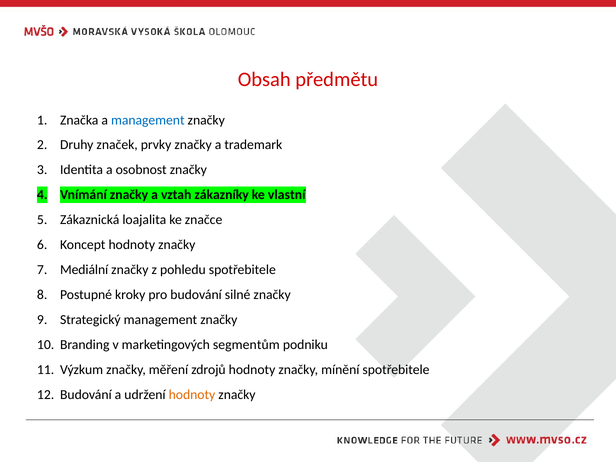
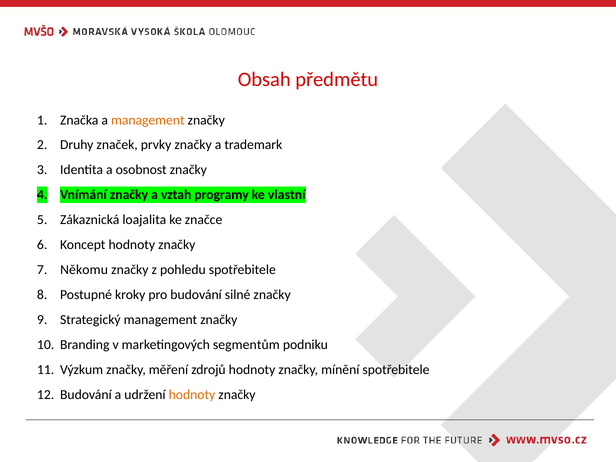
management colour: blue -> orange (148, 120)
zákazníky: zákazníky -> programy (222, 195)
Mediální: Mediální -> Někomu (84, 270)
